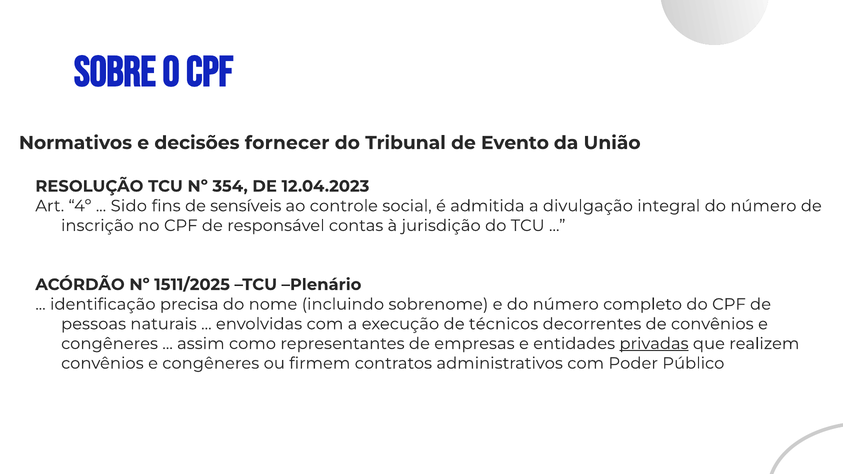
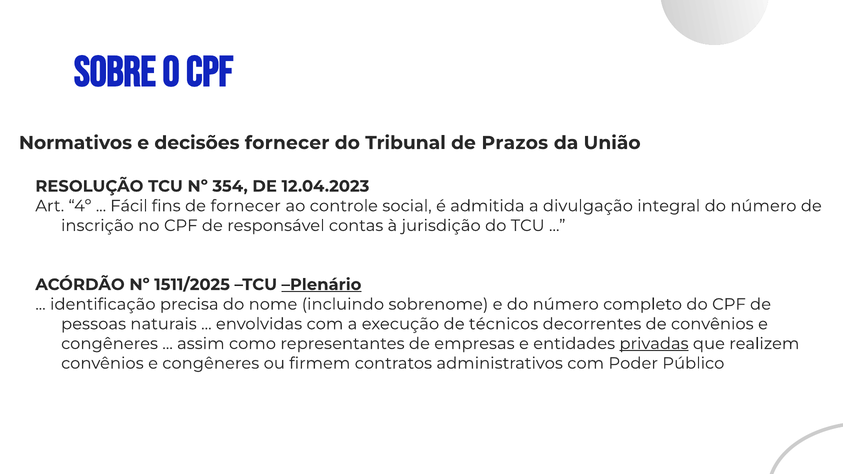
Evento: Evento -> Prazos (515, 143)
Sido: Sido -> Fácil (129, 206)
de sensíveis: sensíveis -> fornecer (246, 206)
Plenário underline: none -> present (322, 285)
